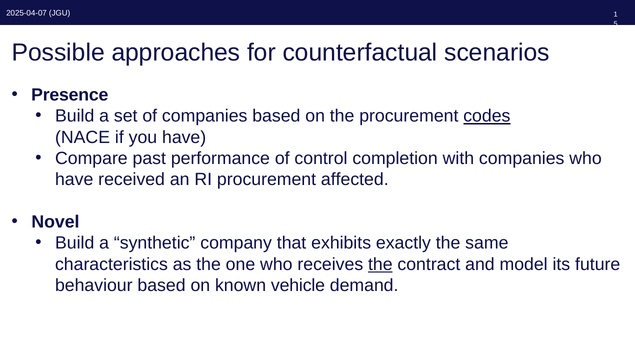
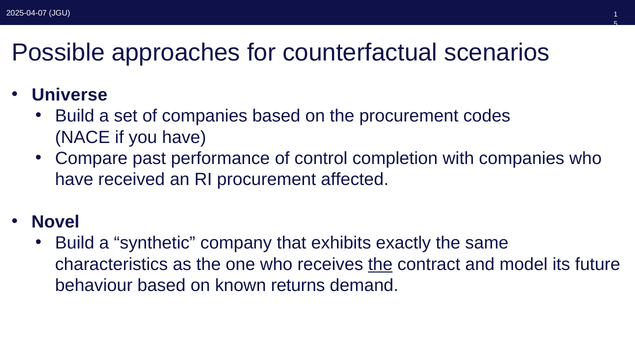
Presence: Presence -> Universe (70, 95)
codes underline: present -> none (487, 116)
vehicle: vehicle -> returns (298, 286)
